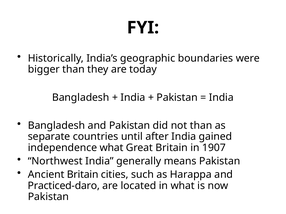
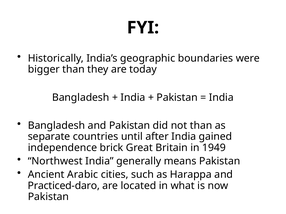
independence what: what -> brick (112, 148)
1907: 1907 -> 1949 (214, 148)
Ancient Britain: Britain -> Arabic (83, 175)
